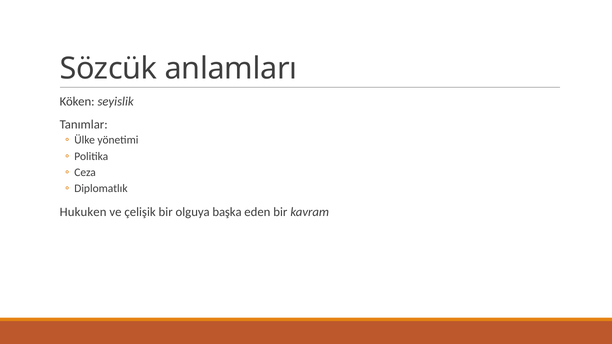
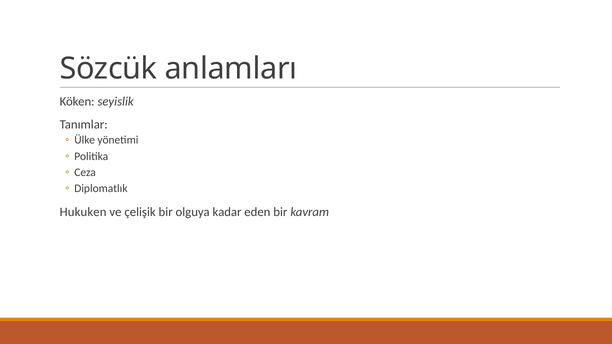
başka: başka -> kadar (227, 212)
